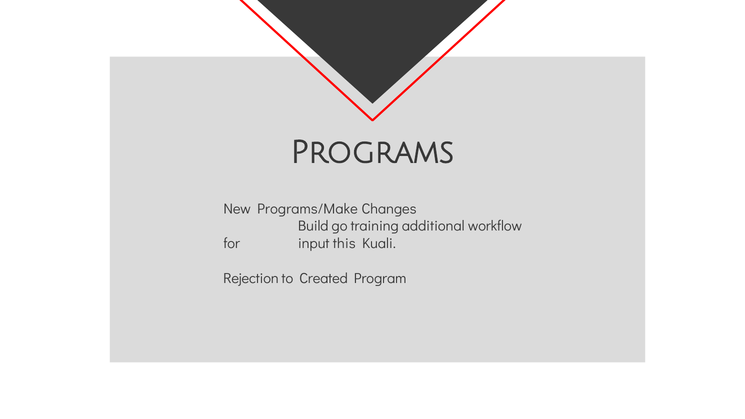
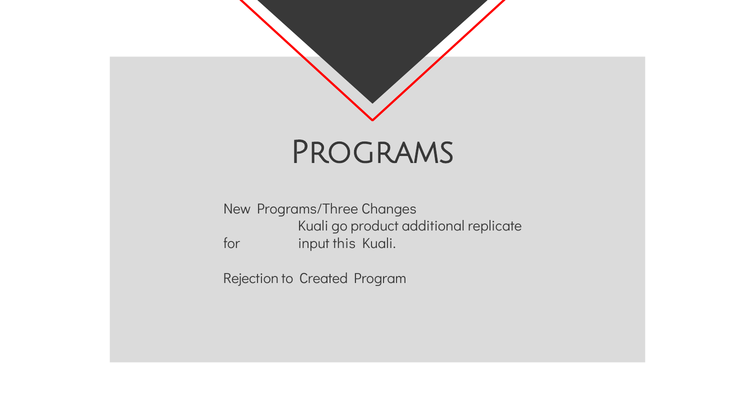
Programs/Make: Programs/Make -> Programs/Three (308, 209)
Build: Build -> Kuali (313, 226)
training: training -> product (375, 226)
workflow: workflow -> replicate (495, 226)
